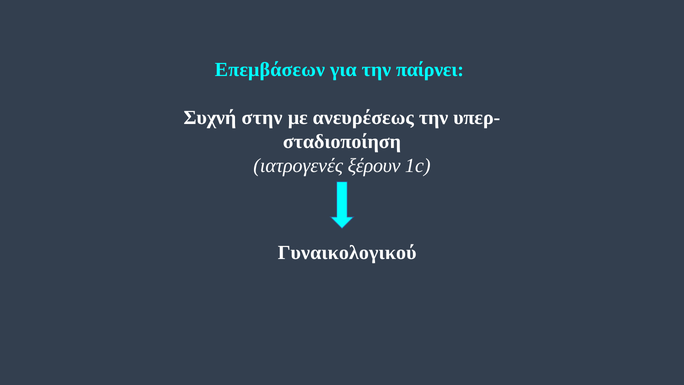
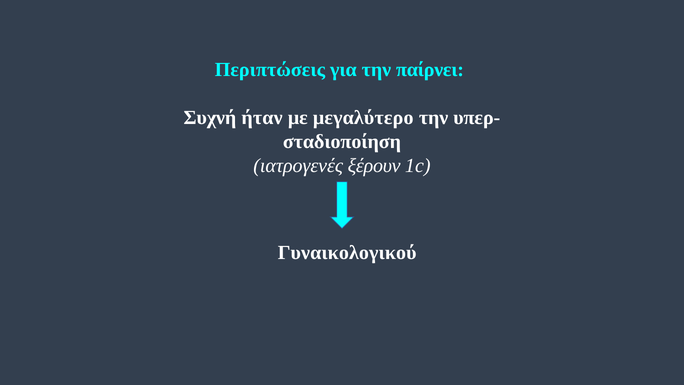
Επεμβάσεων: Επεμβάσεων -> Περιπτώσεις (270, 70)
στην: στην -> ήταν (262, 117)
ανευρέσεως: ανευρέσεως -> μεγαλύτερο (363, 117)
